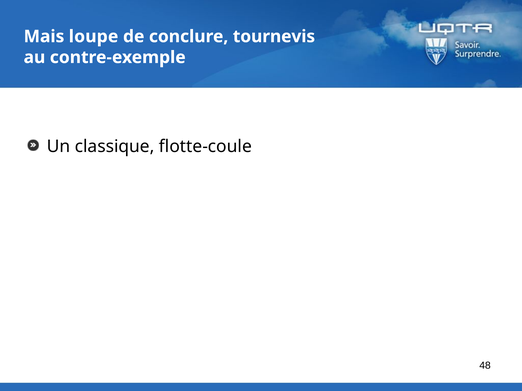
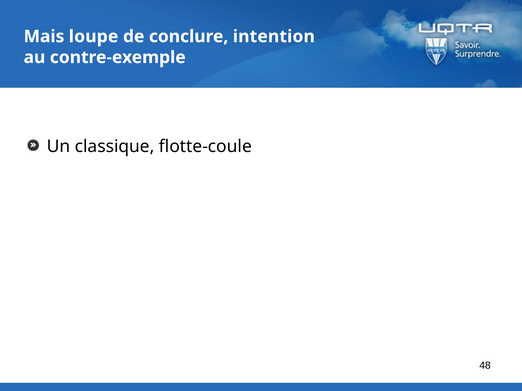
tournevis: tournevis -> intention (274, 37)
